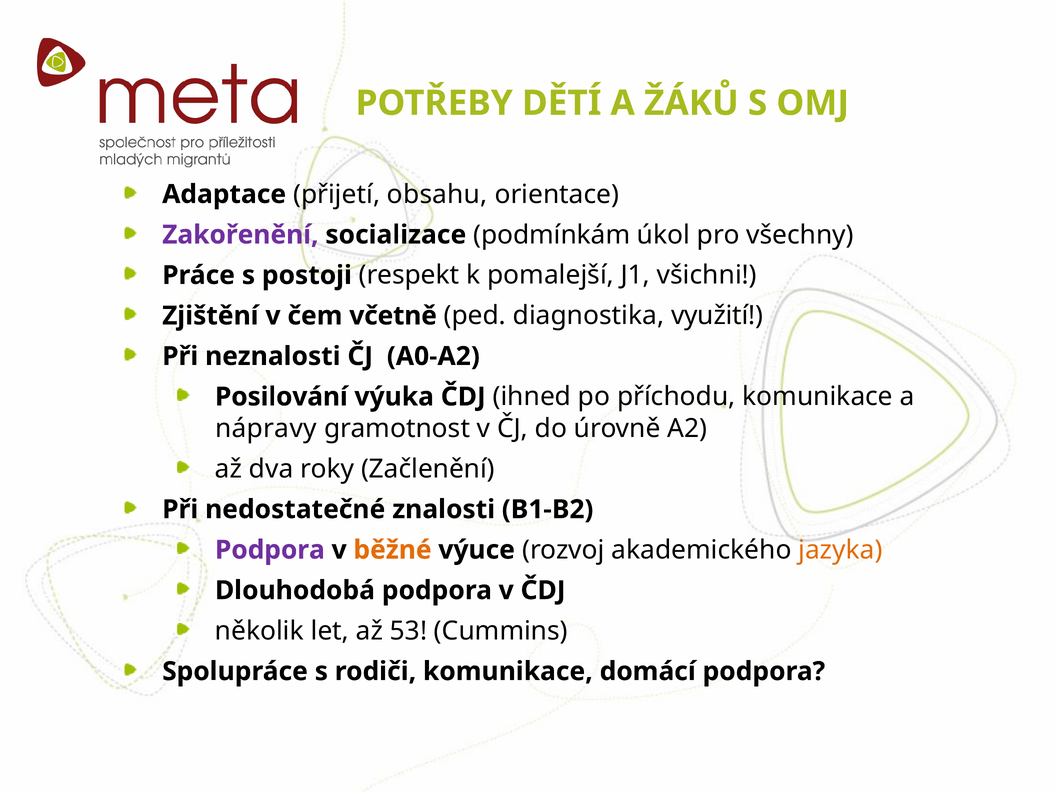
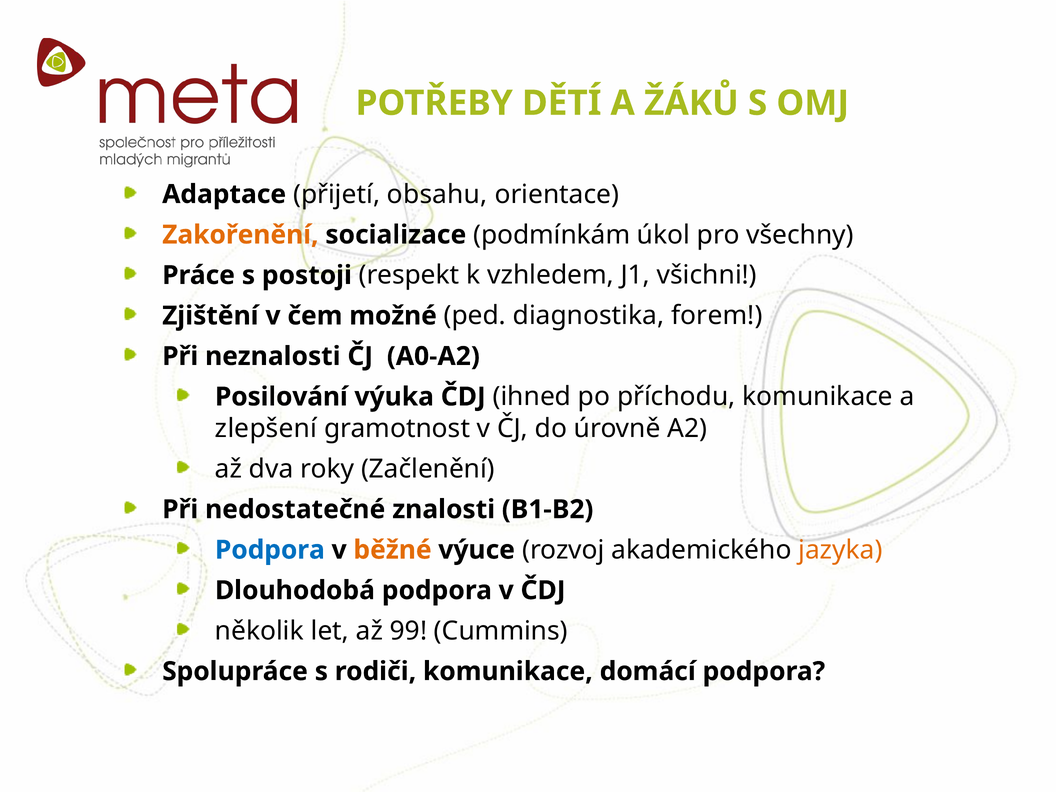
Zakořenění colour: purple -> orange (240, 235)
pomalejší: pomalejší -> vzhledem (551, 275)
včetně: včetně -> možné (393, 316)
využití: využití -> forem (717, 316)
nápravy: nápravy -> zlepšení (266, 428)
Podpora colour: purple -> blue (270, 550)
53: 53 -> 99 (409, 631)
